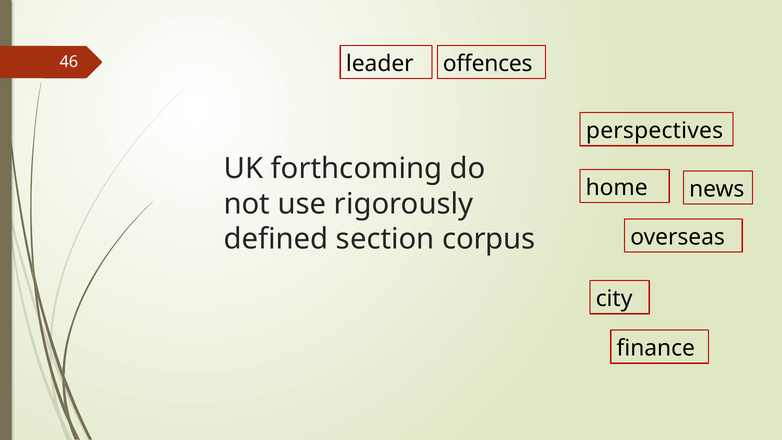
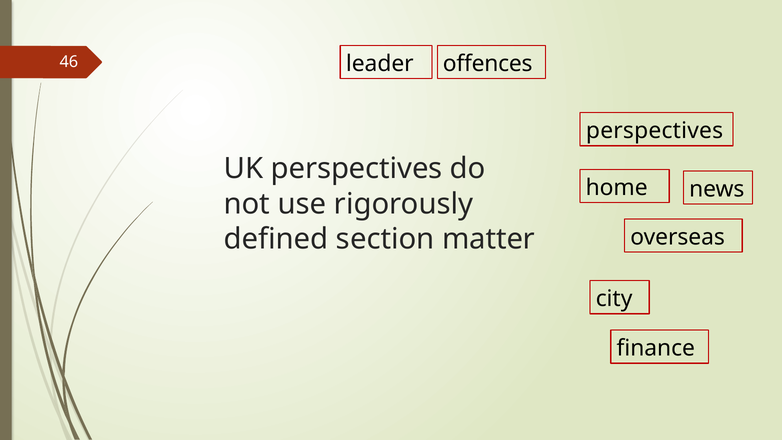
UK forthcoming: forthcoming -> perspectives (357, 169)
corpus: corpus -> matter (489, 239)
